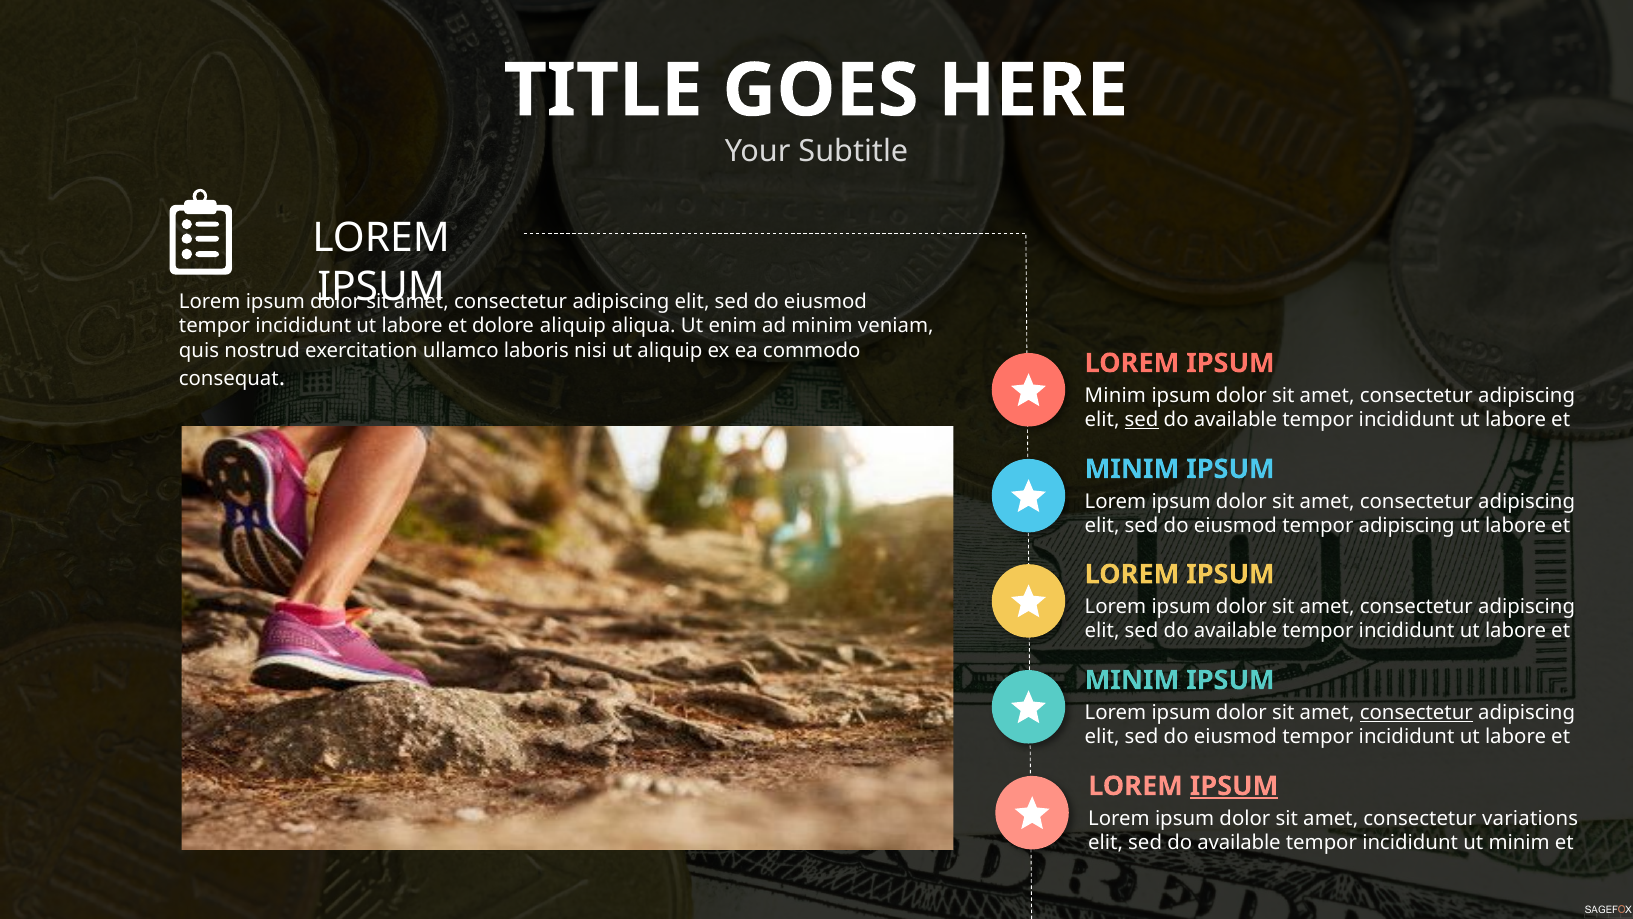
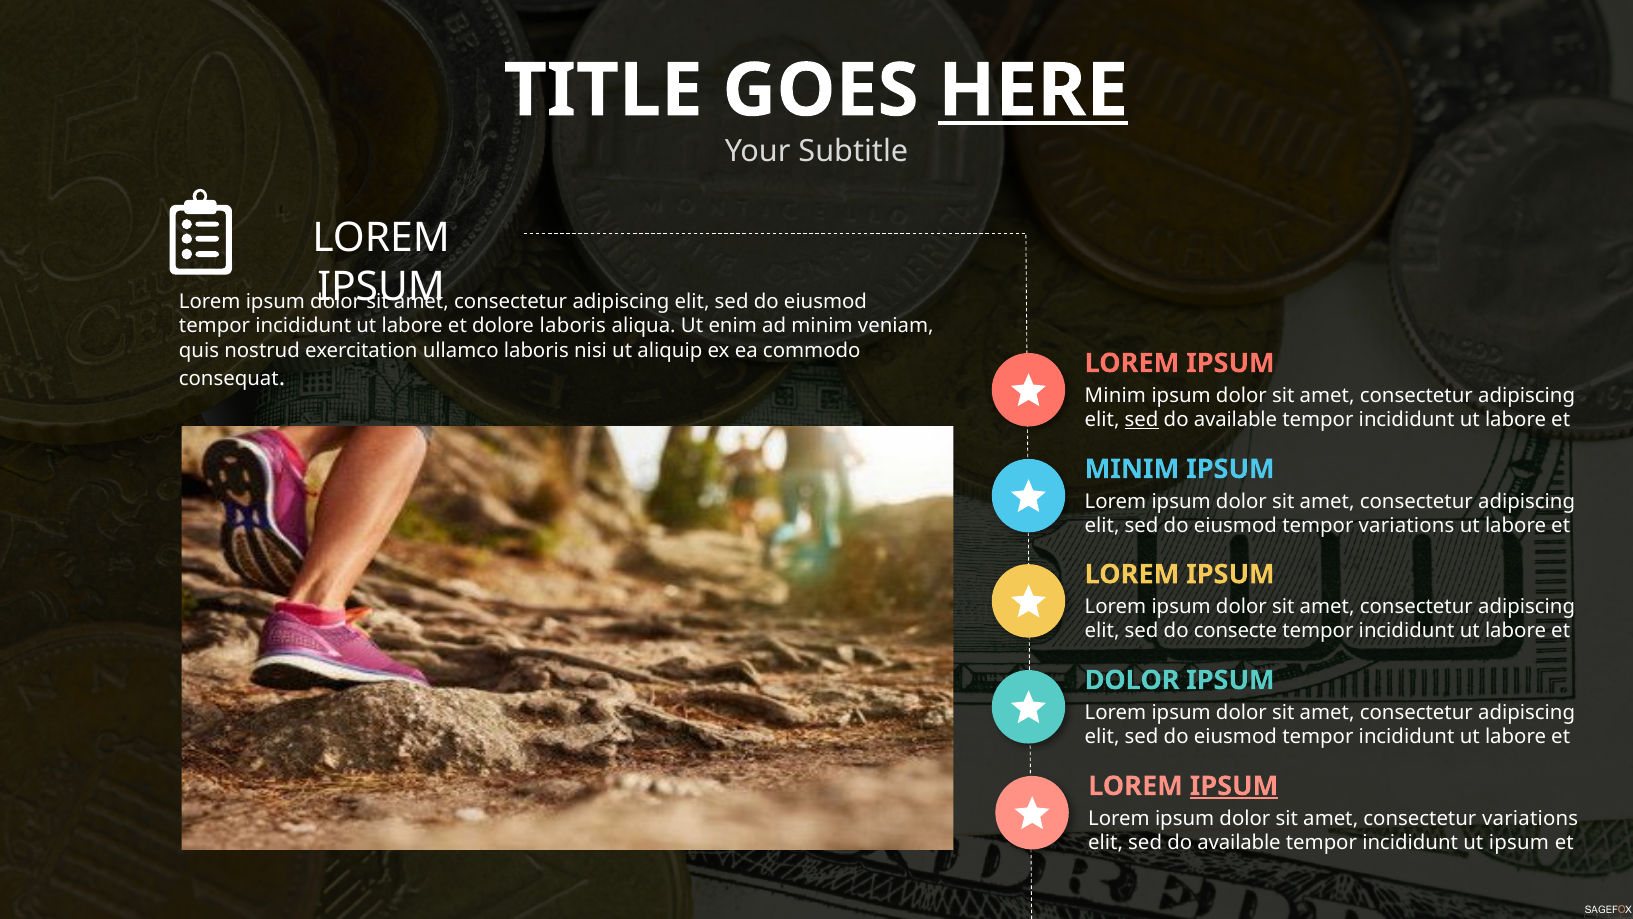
HERE underline: none -> present (1033, 91)
dolore aliquip: aliquip -> laboris (573, 326)
tempor adipiscing: adipiscing -> variations (1407, 526)
available: available -> consecte (1235, 631)
MINIM: MINIM -> DOLOR (1132, 680)
consectetur underline: present -> none (1416, 712)
ut minim: minim -> ipsum (1519, 842)
